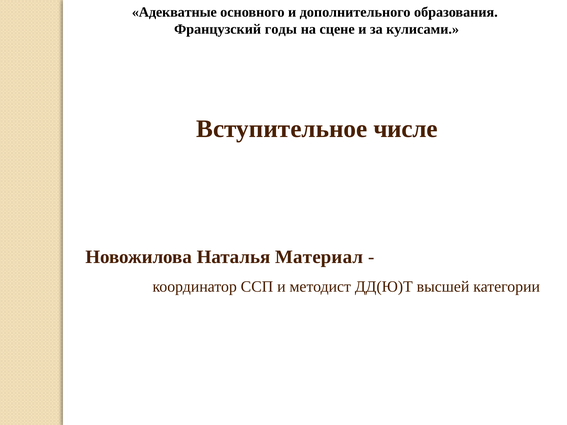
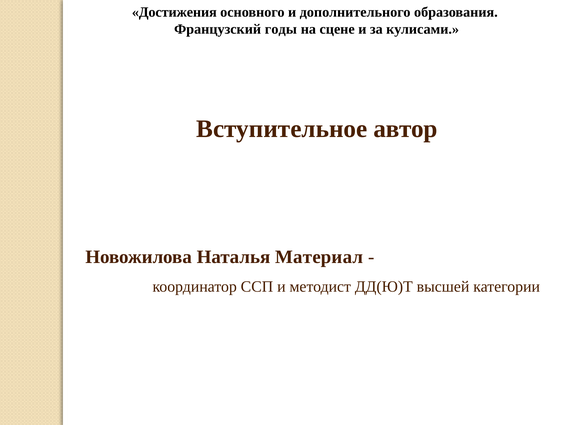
Адекватные: Адекватные -> Достижения (174, 12)
числе: числе -> автор (405, 129)
